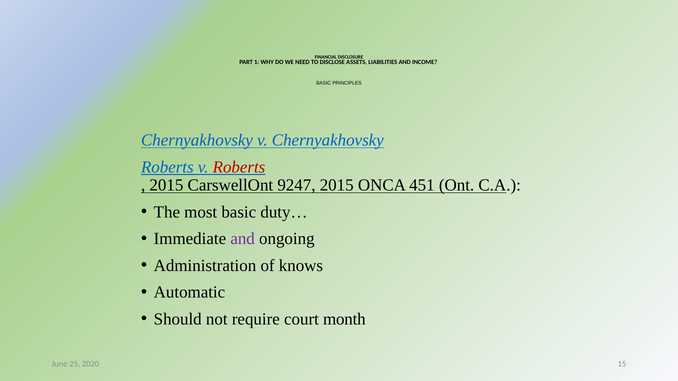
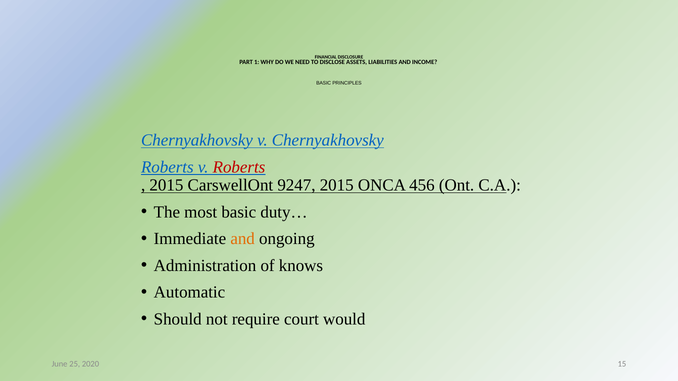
451: 451 -> 456 (422, 185)
and colour: purple -> orange (243, 239)
month: month -> would (344, 319)
